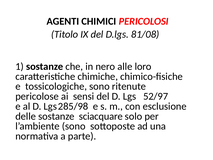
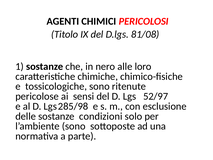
sciacquare: sciacquare -> condizioni (101, 116)
